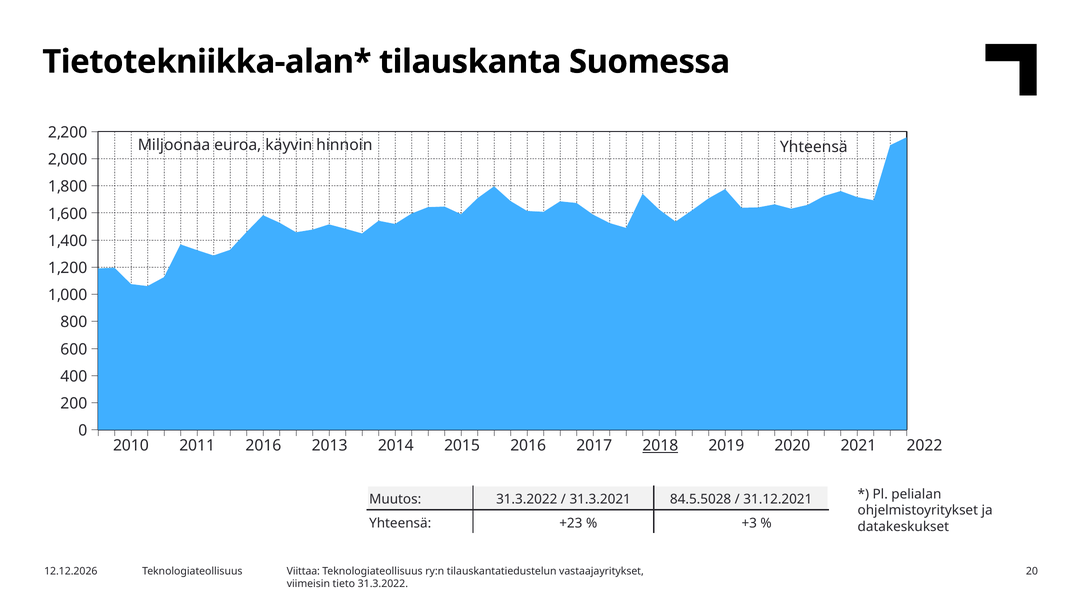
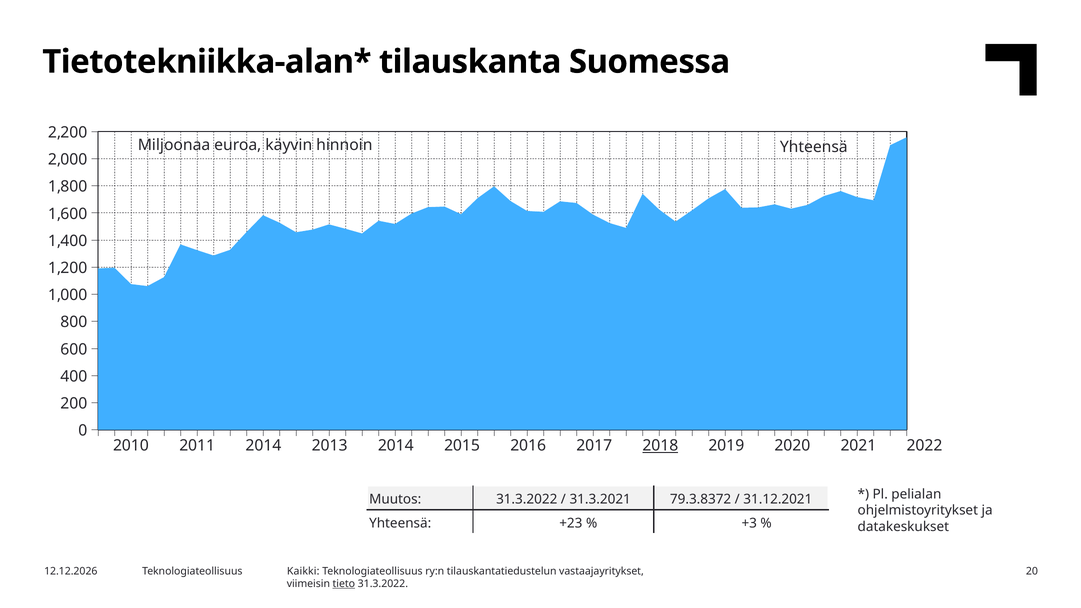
2011 2016: 2016 -> 2014 (263, 446)
84.5.5028: 84.5.5028 -> 79.3.8372 (701, 499)
Viittaa: Viittaa -> Kaikki (303, 571)
tieto underline: none -> present (344, 584)
